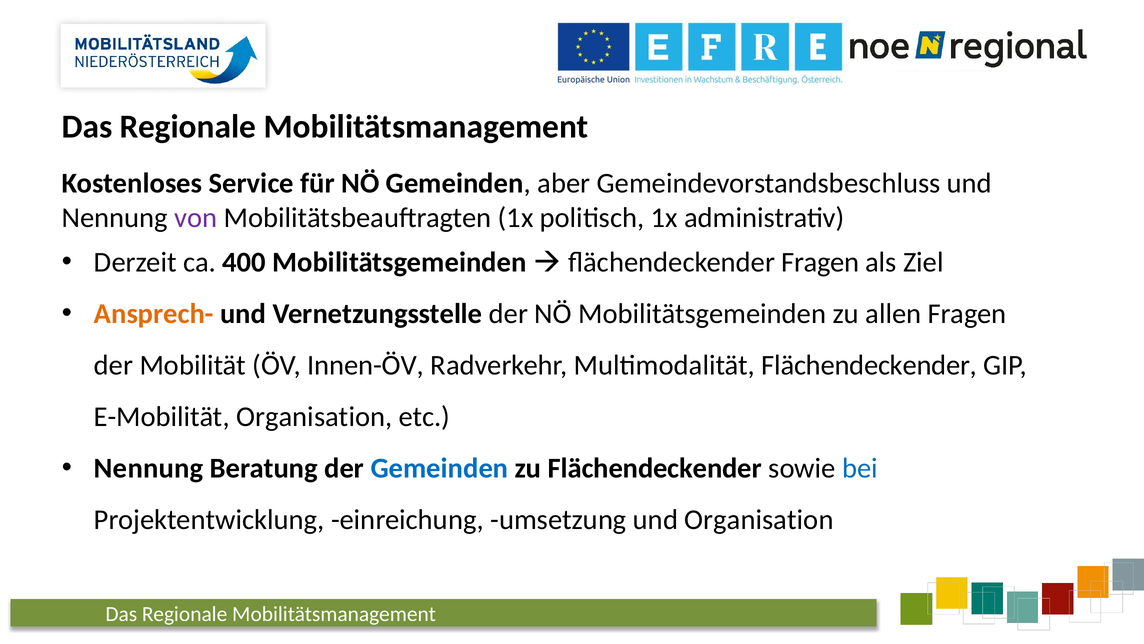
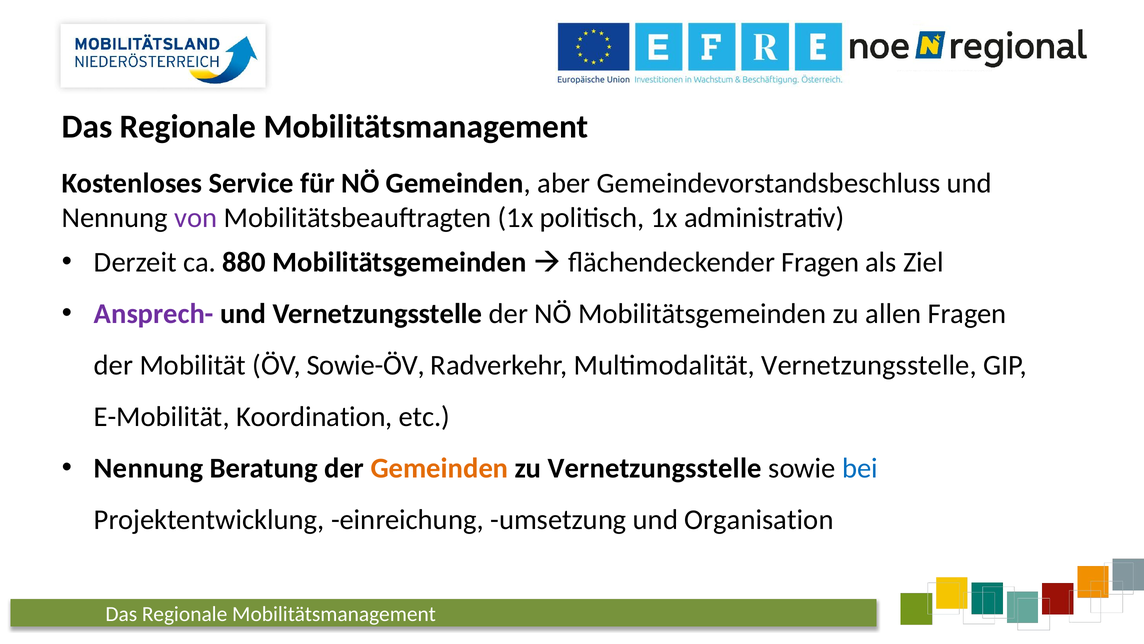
400: 400 -> 880 (244, 262)
Ansprech- colour: orange -> purple (154, 313)
Innen-ÖV: Innen-ÖV -> Sowie-ÖV (366, 365)
Multimodalität Flächendeckender: Flächendeckender -> Vernetzungsstelle (869, 365)
E-Mobilität Organisation: Organisation -> Koordination (314, 416)
Gemeinden colour: blue -> orange (439, 468)
zu Flächendeckender: Flächendeckender -> Vernetzungsstelle (655, 468)
